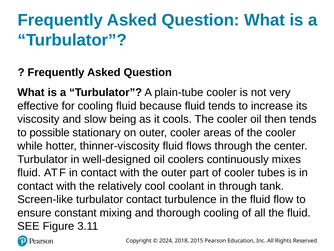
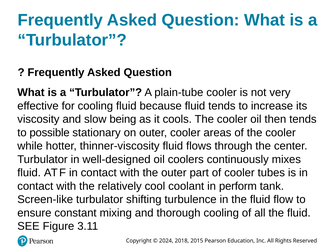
in through: through -> perform (238, 186)
turbulator contact: contact -> shifting (144, 199)
